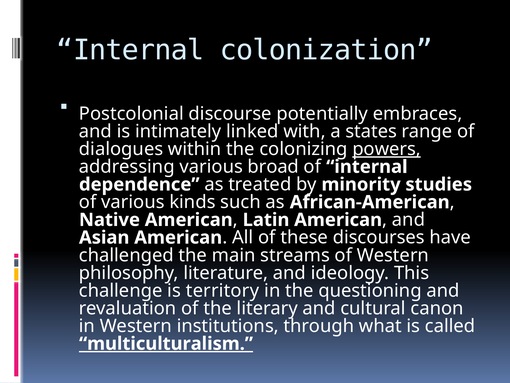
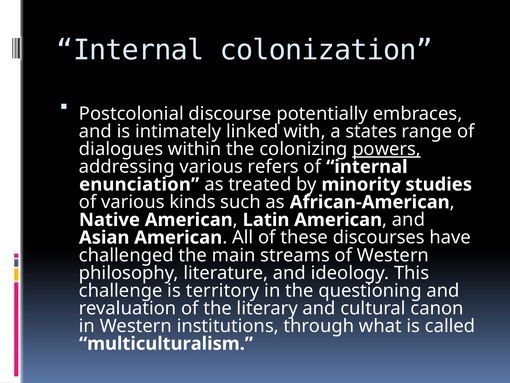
broad: broad -> refers (273, 167)
dependence: dependence -> enunciation (139, 184)
multiculturalism underline: present -> none (166, 343)
